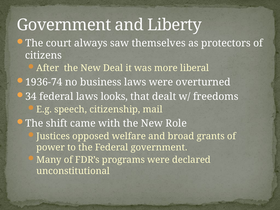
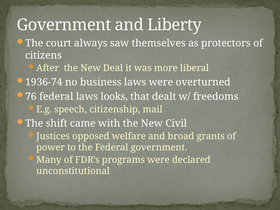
34: 34 -> 76 (31, 97)
Role: Role -> Civil (176, 123)
